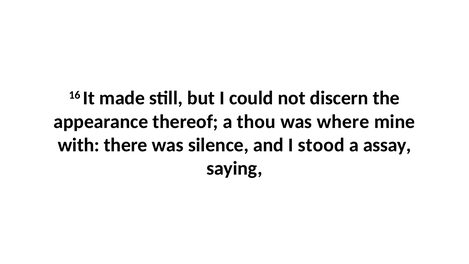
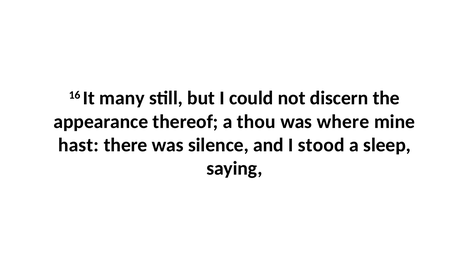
made: made -> many (122, 98)
with: with -> hast (79, 145)
assay: assay -> sleep (387, 145)
